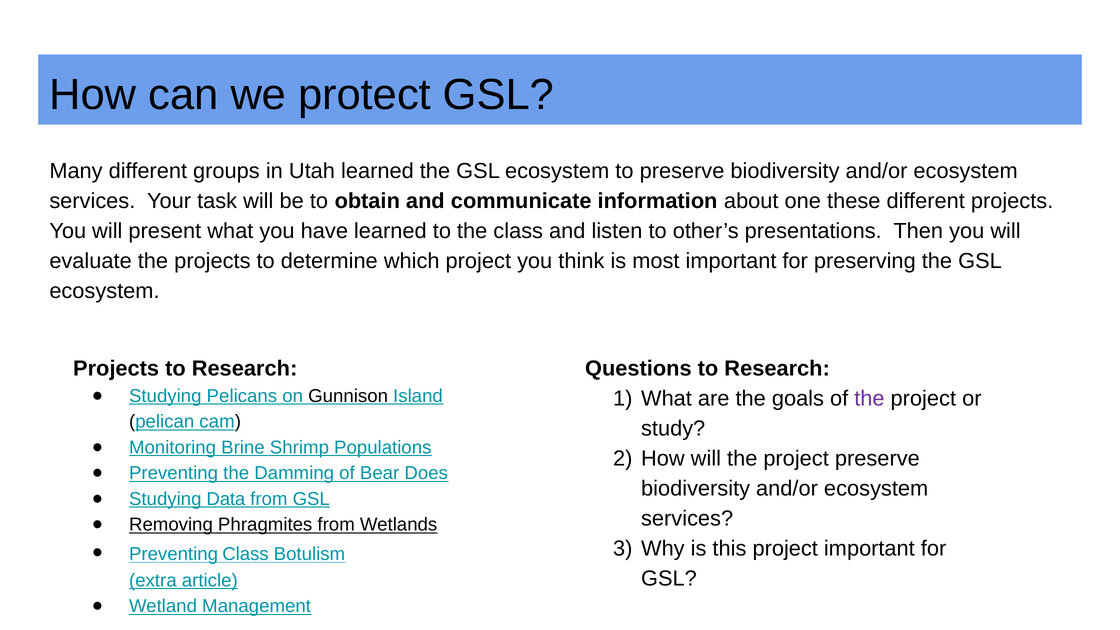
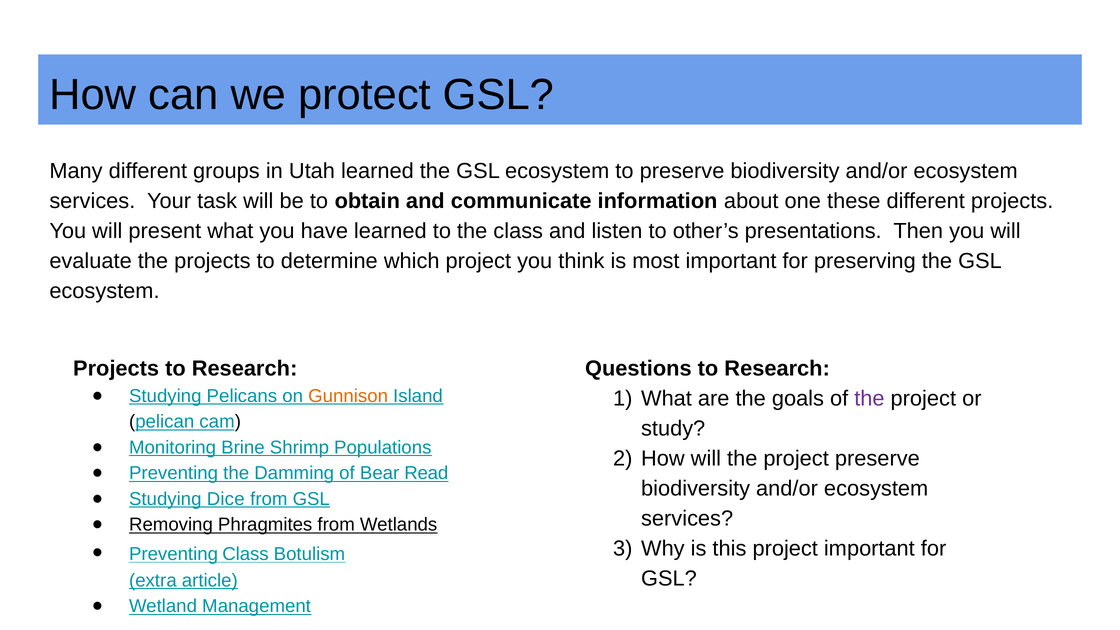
Gunnison colour: black -> orange (348, 396)
Does: Does -> Read (426, 473)
Data: Data -> Dice (226, 499)
